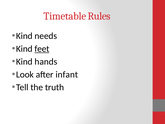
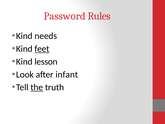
Timetable: Timetable -> Password (65, 16)
hands: hands -> lesson (46, 62)
the underline: none -> present (37, 87)
